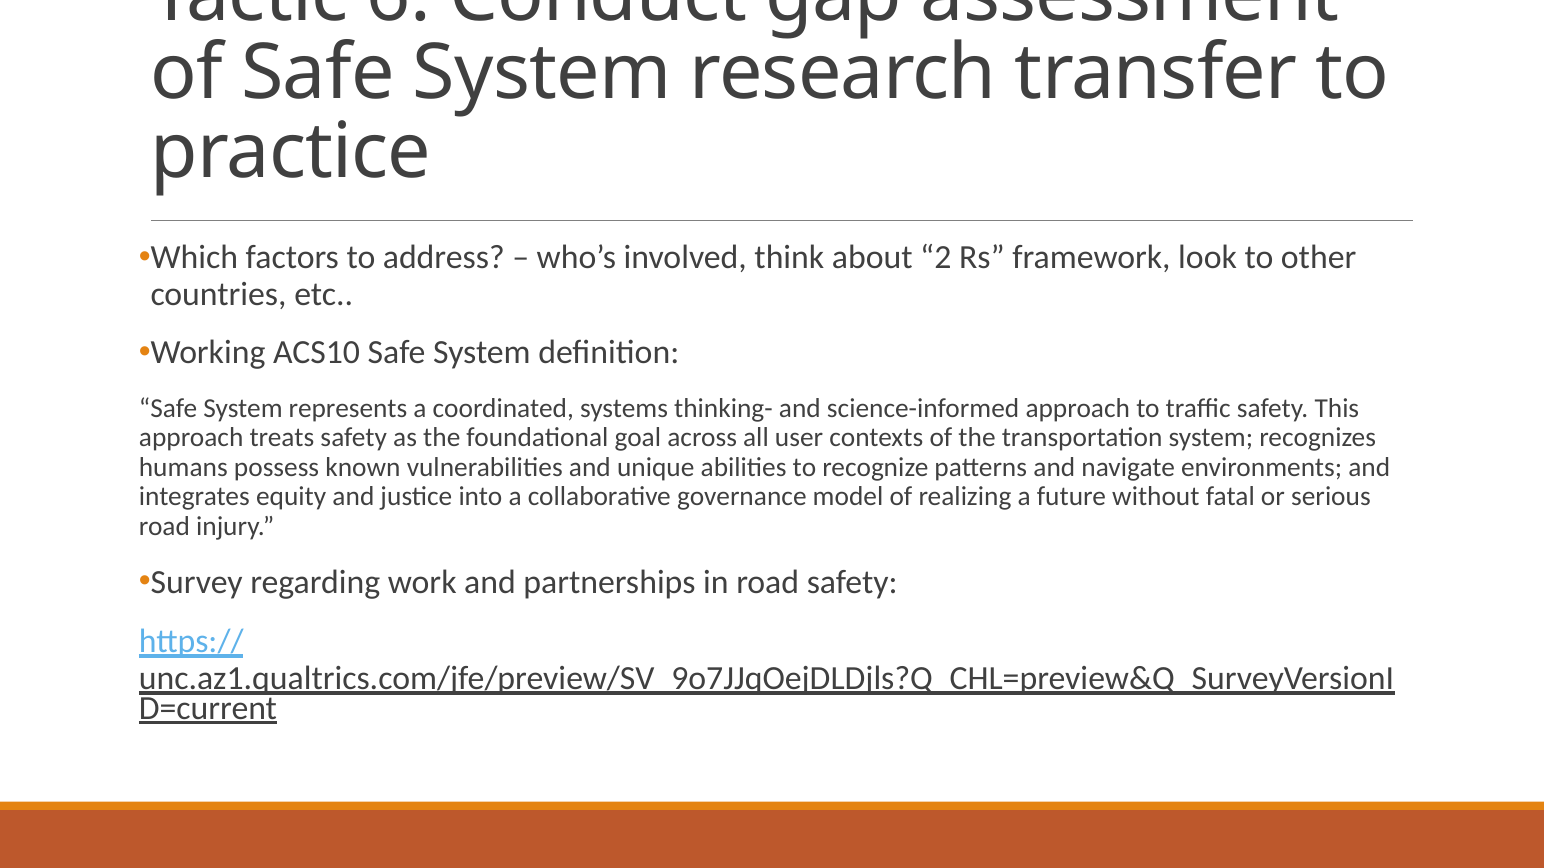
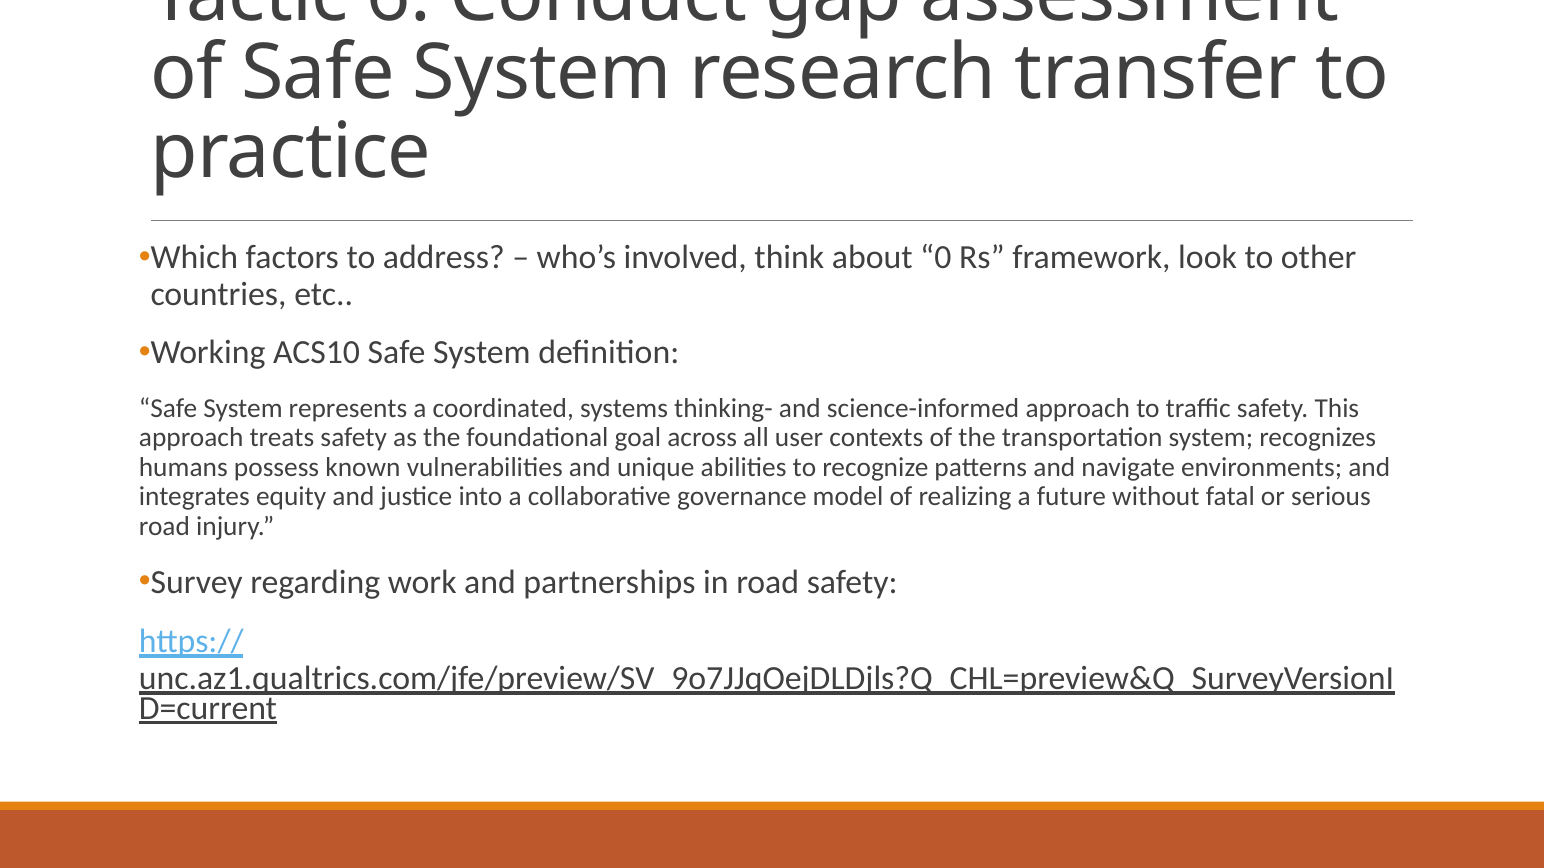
2: 2 -> 0 (936, 258)
